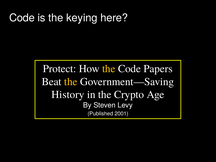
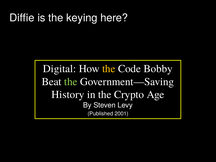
Code: Code -> Diffie (22, 18)
Protect: Protect -> Digital (60, 69)
Papers: Papers -> Bobby (158, 69)
the colour: yellow -> light green (71, 82)
